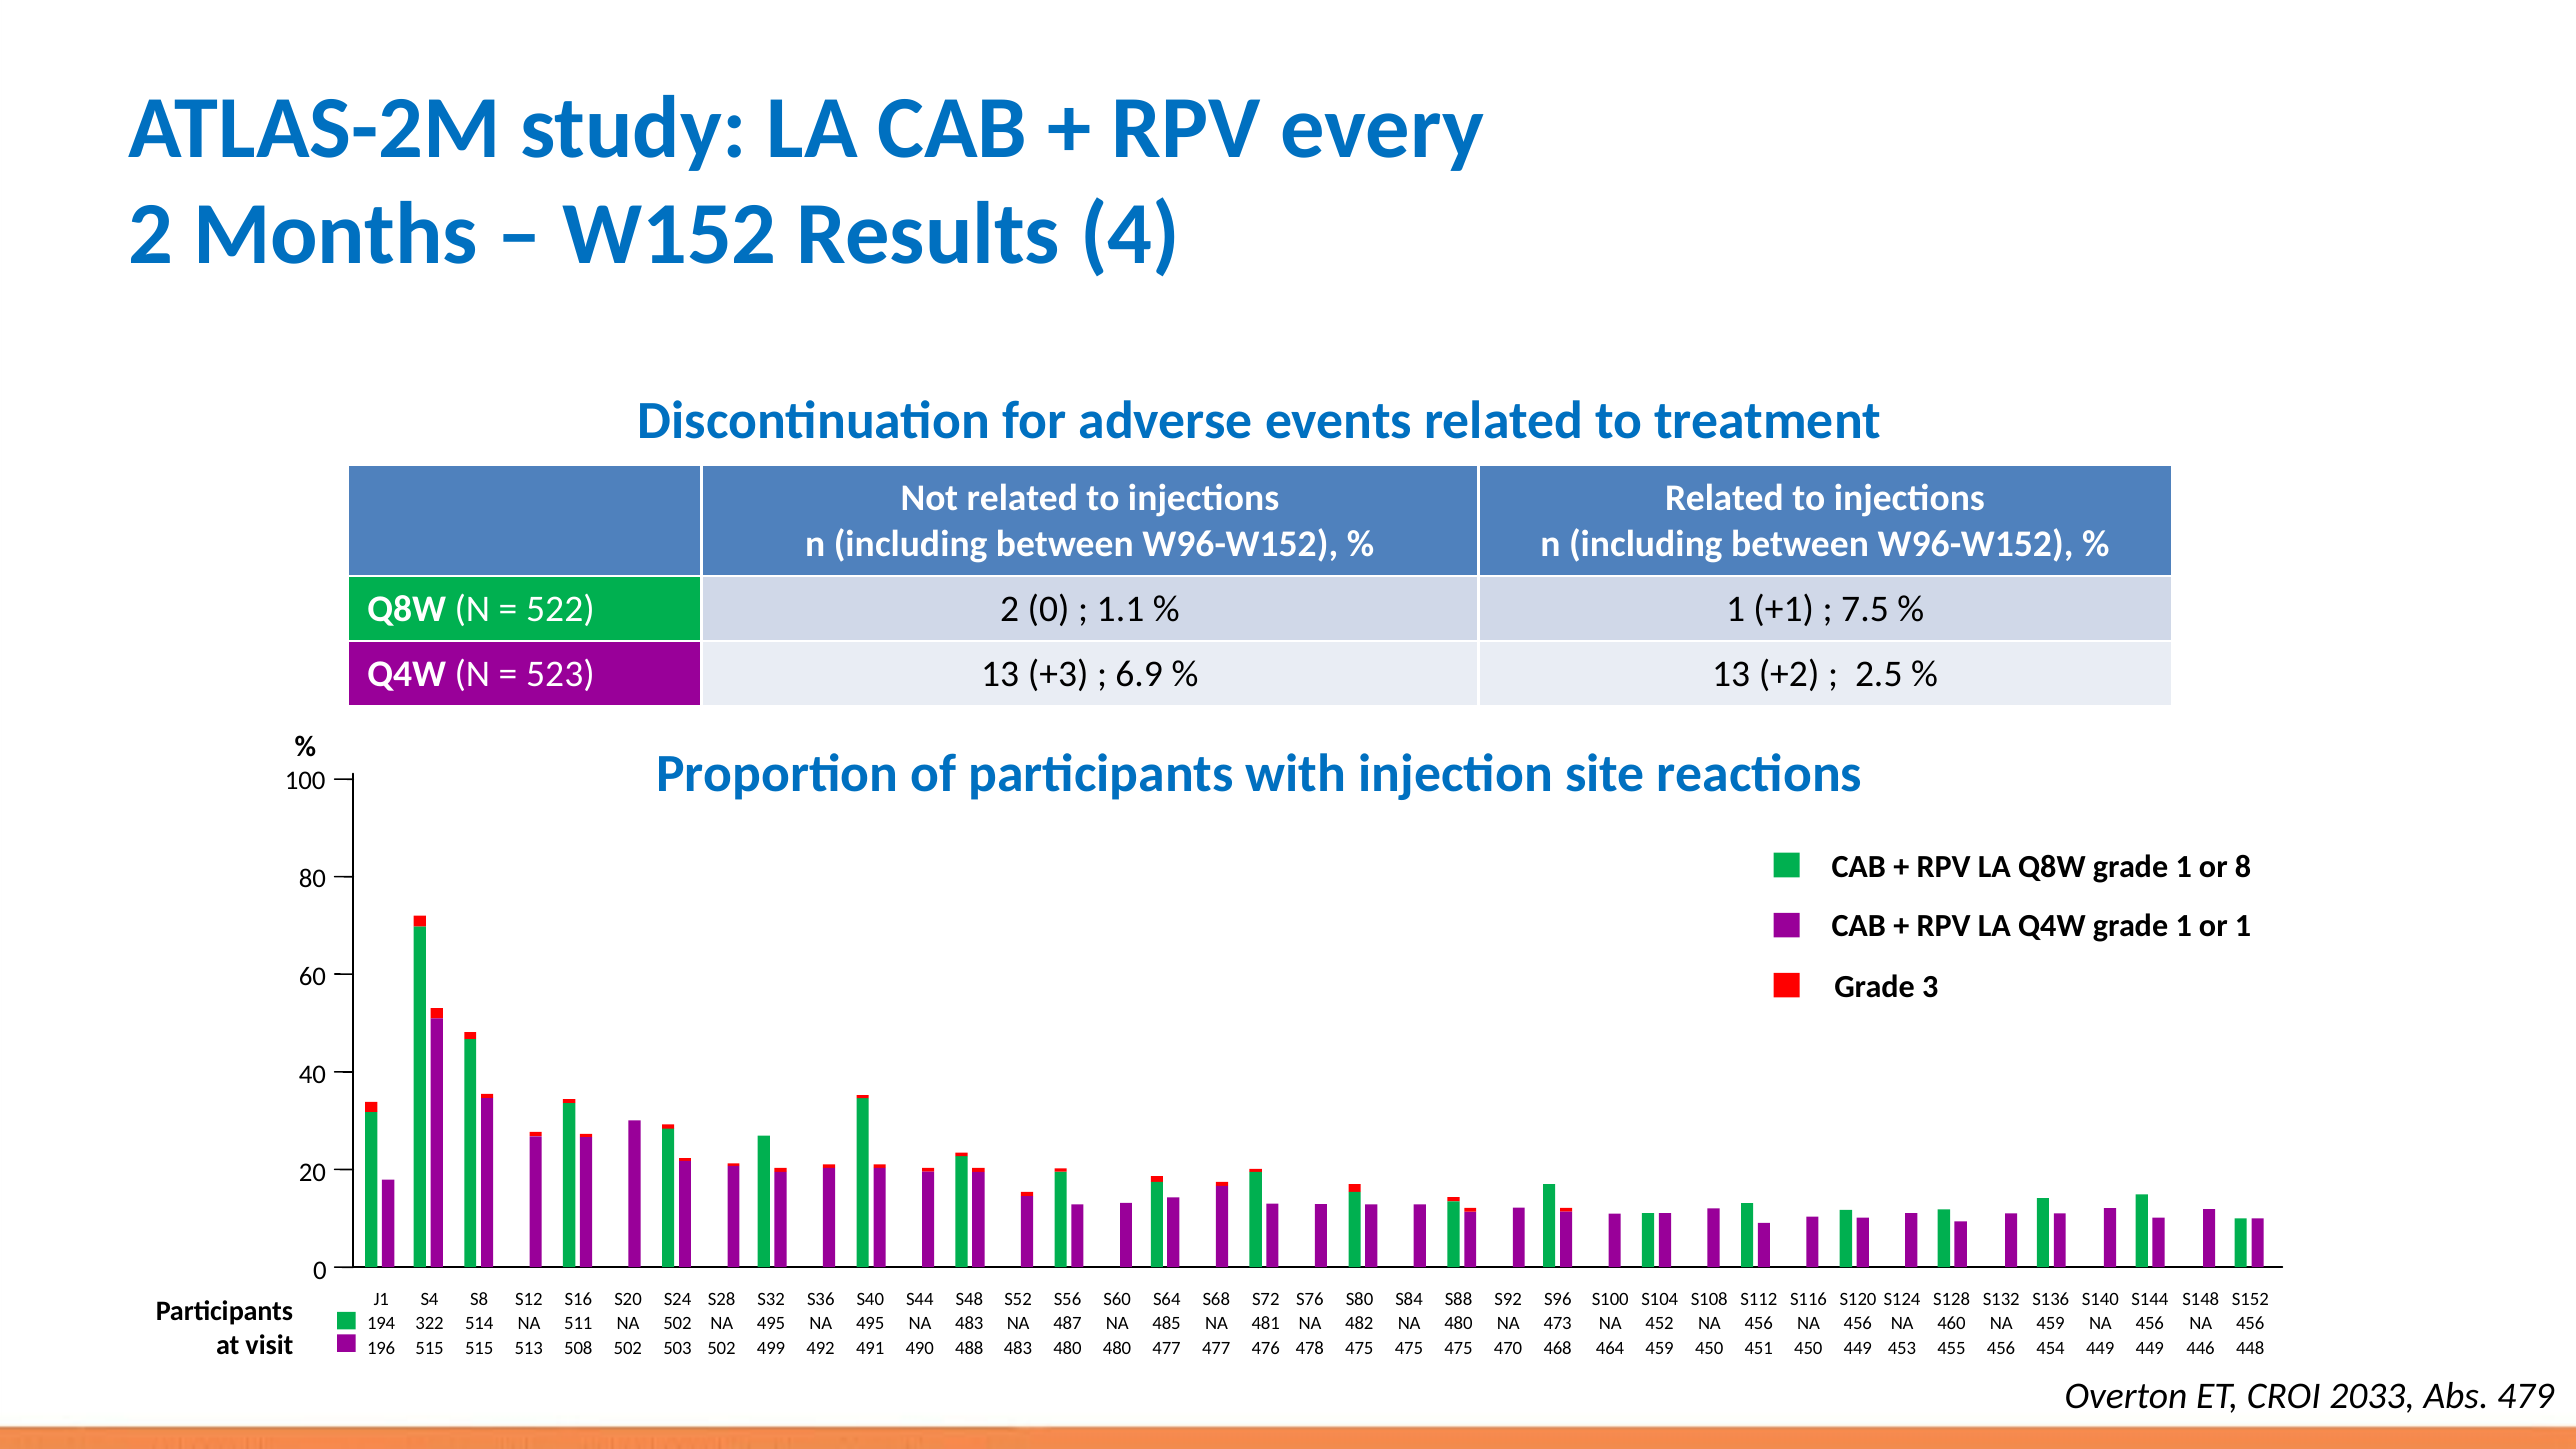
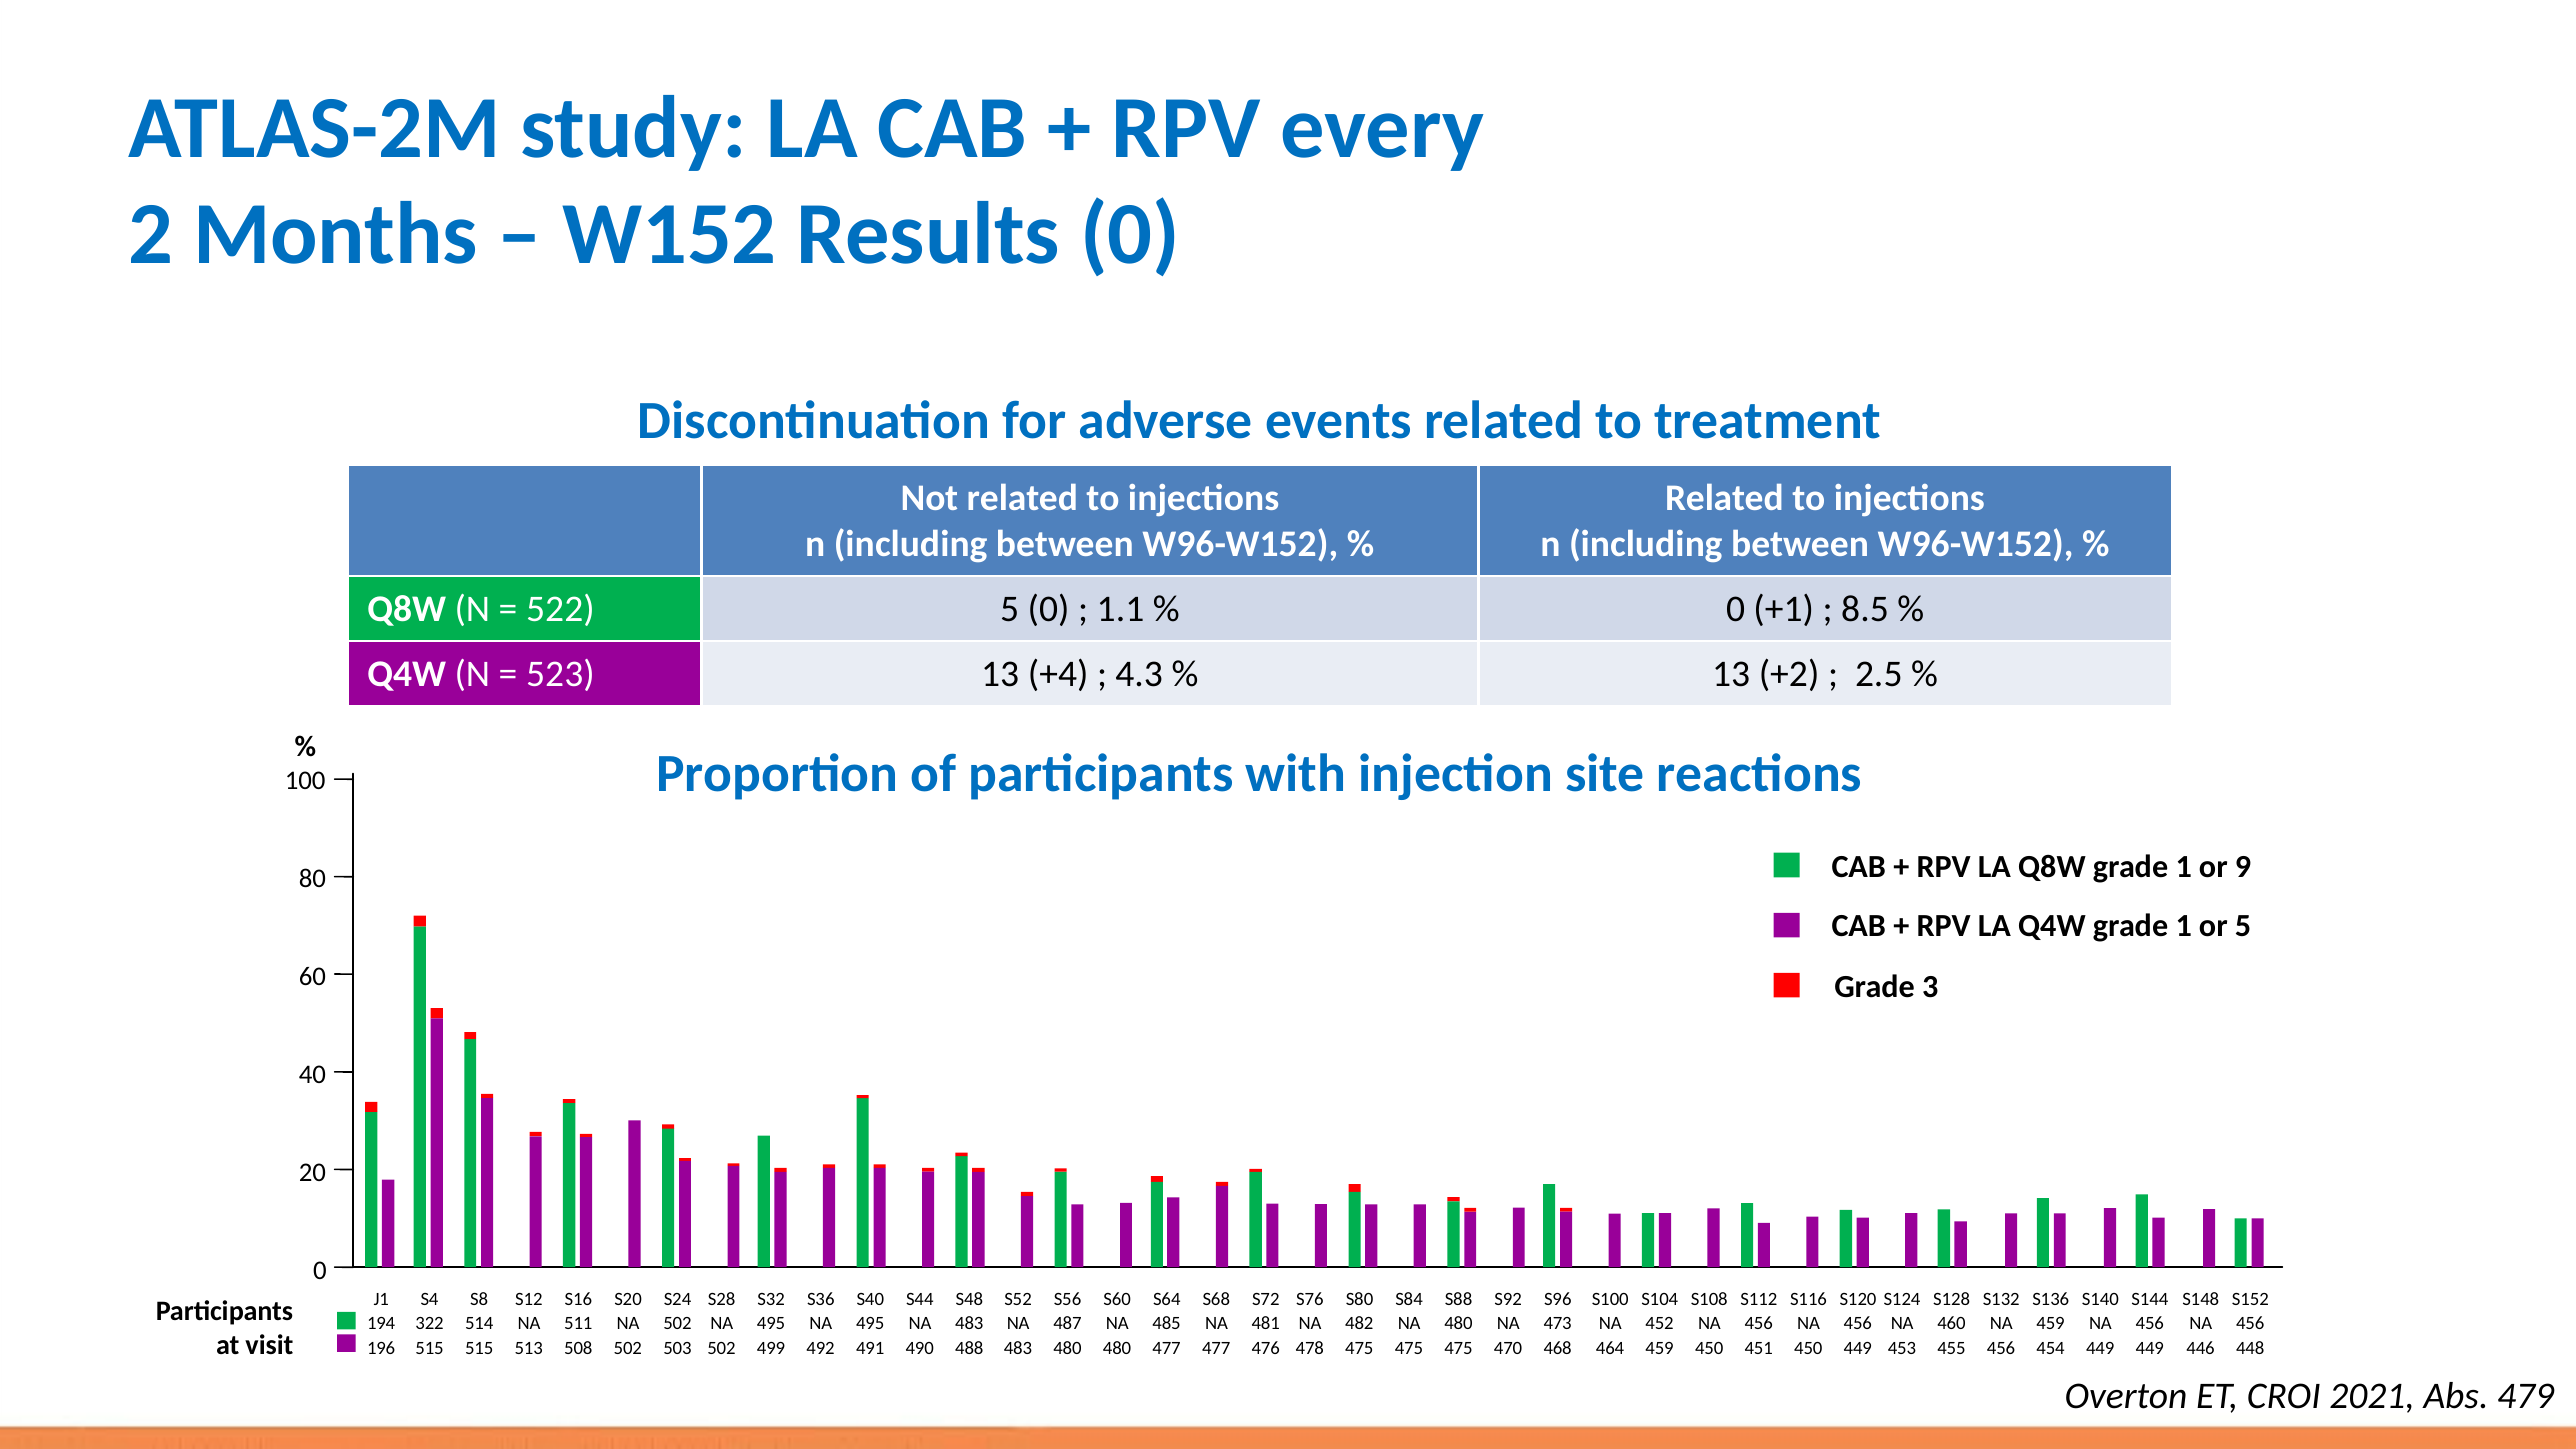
Results 4: 4 -> 0 (1130, 235)
522 2: 2 -> 5 (1010, 609)
1: 1 -> 0 (1736, 609)
7.5: 7.5 -> 8.5 (1865, 609)
+3: +3 -> +4 (1058, 674)
6.9: 6.9 -> 4.3 (1139, 674)
8: 8 -> 9 (2243, 867)
or 1: 1 -> 5 (2243, 926)
2033: 2033 -> 2021 (2372, 1396)
